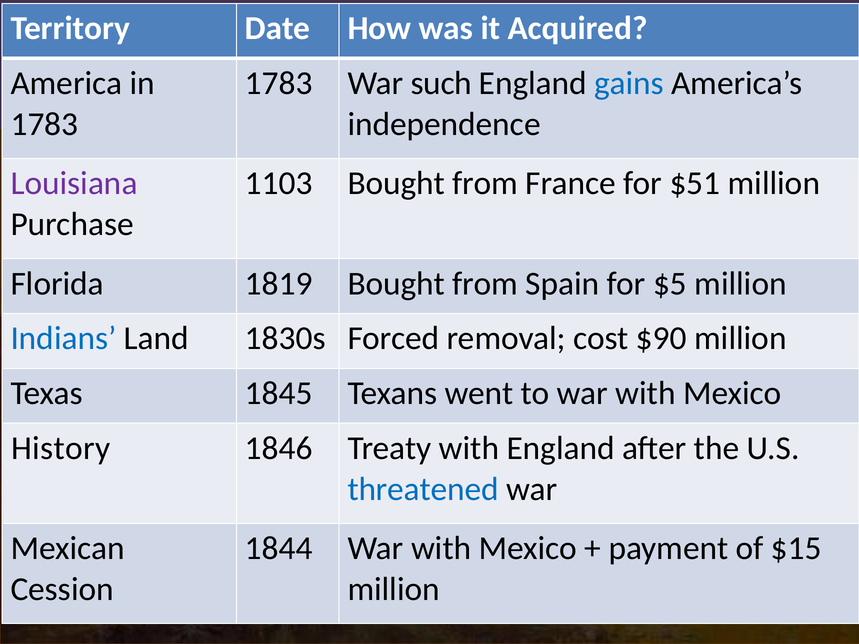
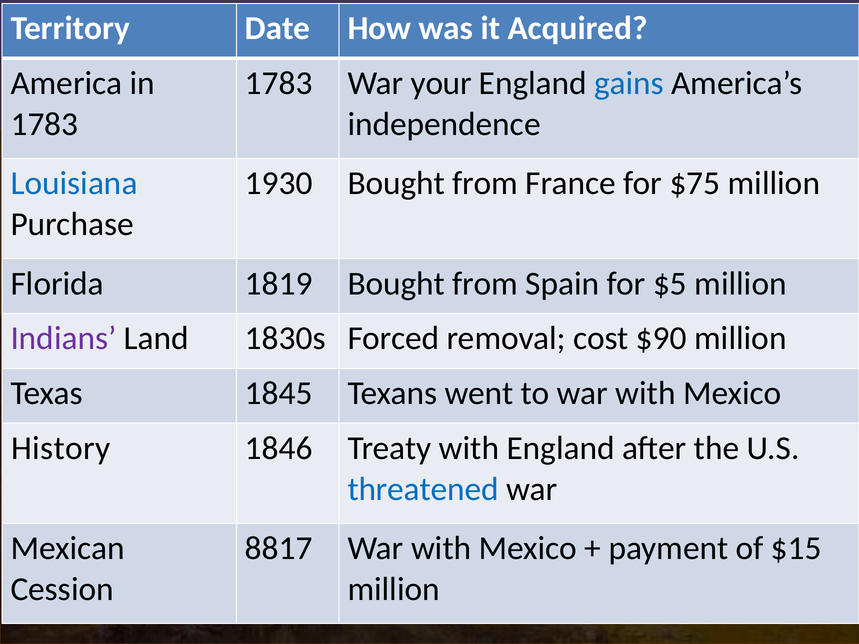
such: such -> your (441, 83)
Louisiana colour: purple -> blue (74, 184)
1103: 1103 -> 1930 (279, 184)
$51: $51 -> $75 (695, 184)
Indians colour: blue -> purple (64, 339)
1844: 1844 -> 8817 (279, 549)
